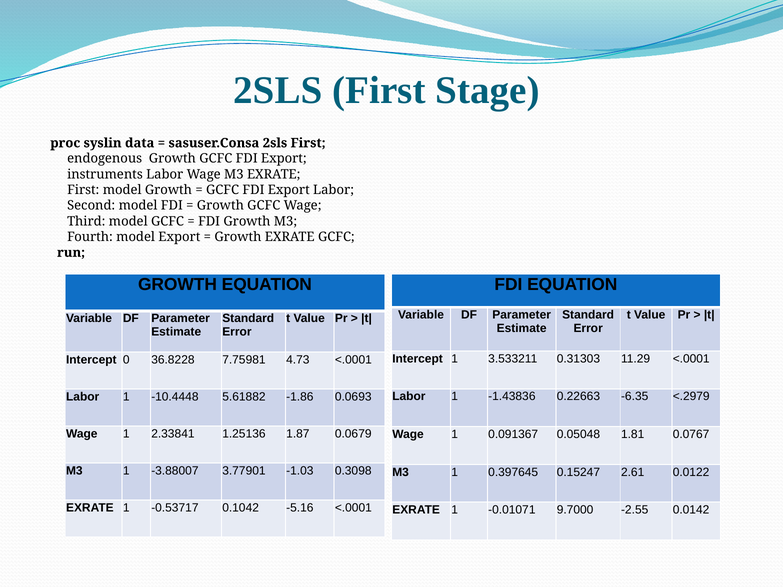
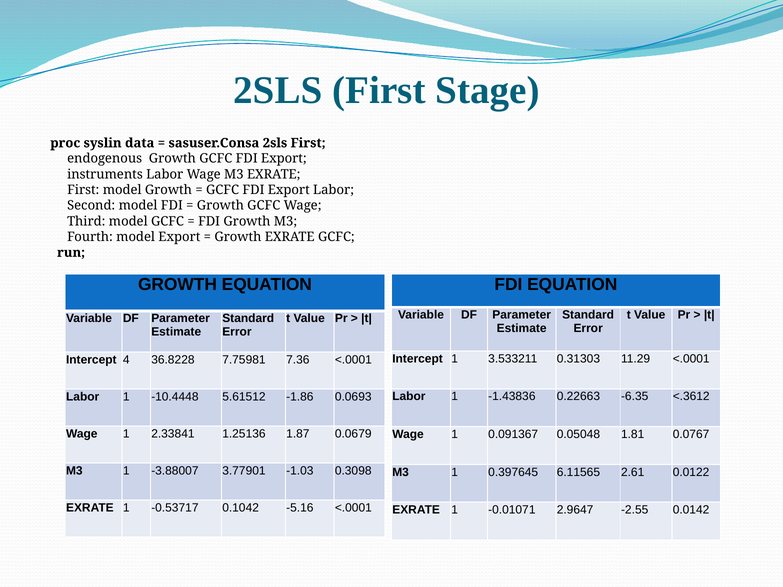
0: 0 -> 4 (126, 360)
4.73: 4.73 -> 7.36 (298, 360)
<.2979: <.2979 -> <.3612 (691, 397)
5.61882: 5.61882 -> 5.61512 (244, 397)
0.15247: 0.15247 -> 6.11565 (578, 472)
9.7000: 9.7000 -> 2.9647 (575, 510)
